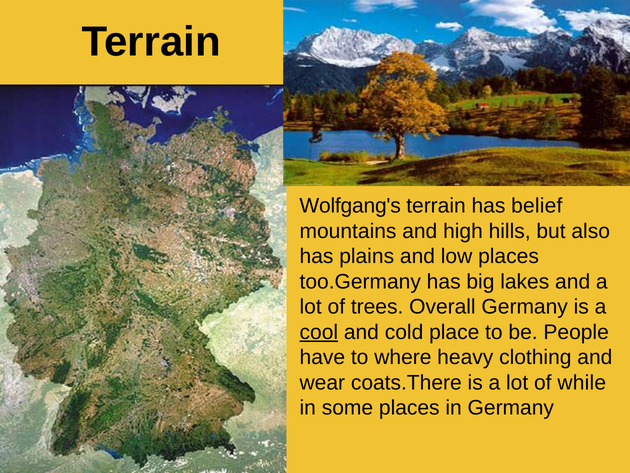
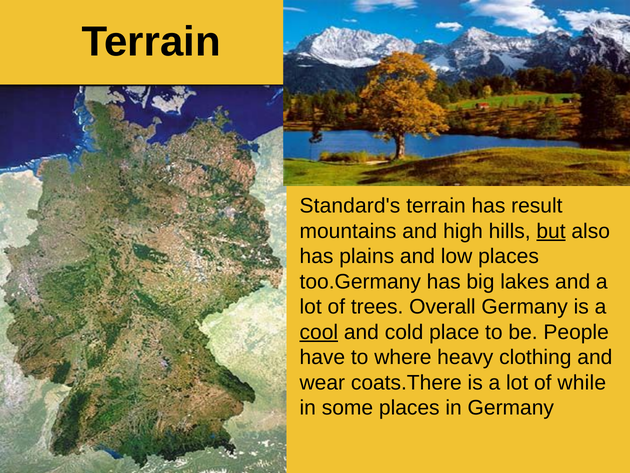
Wolfgang's: Wolfgang's -> Standard's (350, 206)
belief: belief -> result (537, 206)
but underline: none -> present (551, 231)
